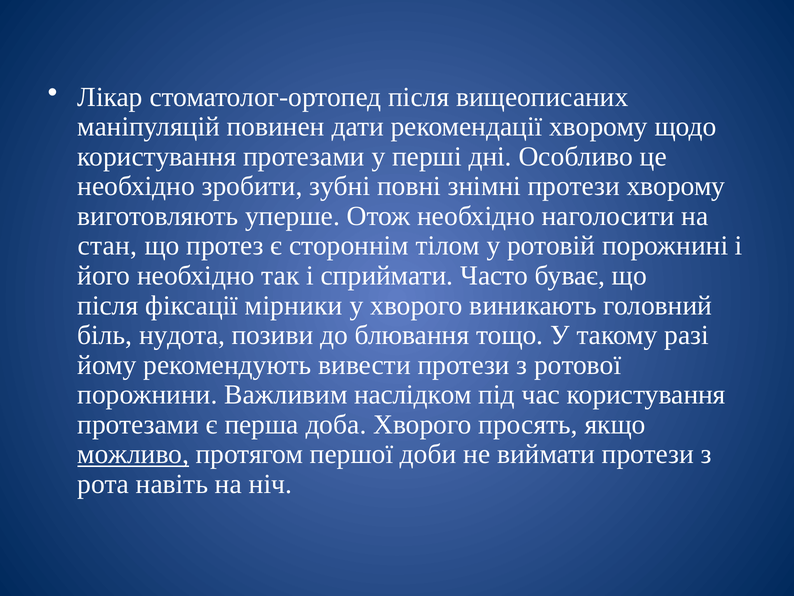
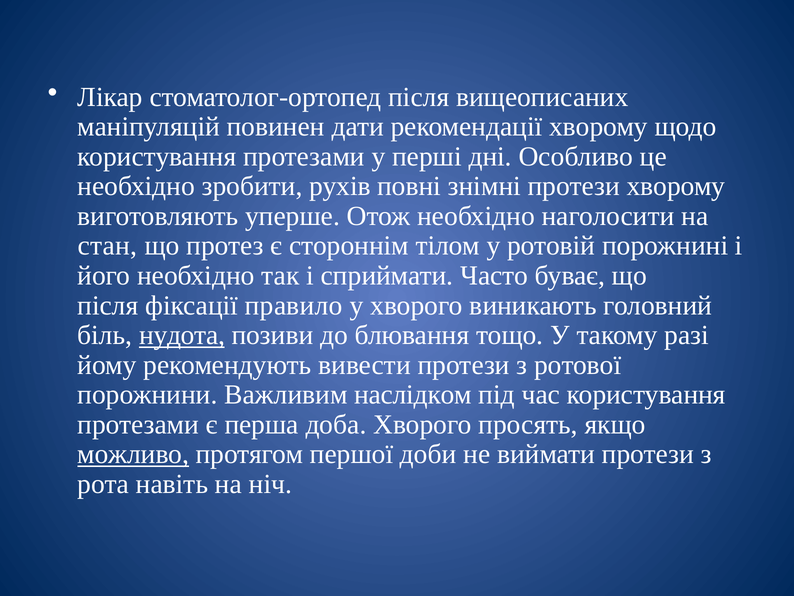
зубні: зубні -> рухів (340, 186)
мірники: мірники -> правило (294, 305)
нудота underline: none -> present (182, 335)
